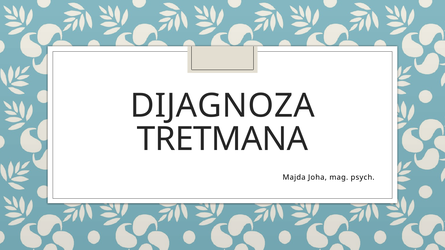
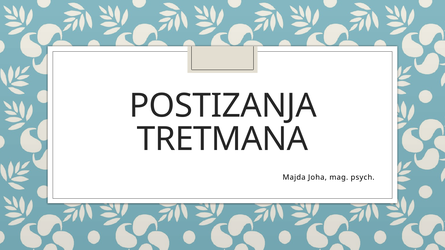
DIJAGNOZA: DIJAGNOZA -> POSTIZANJA (223, 106)
